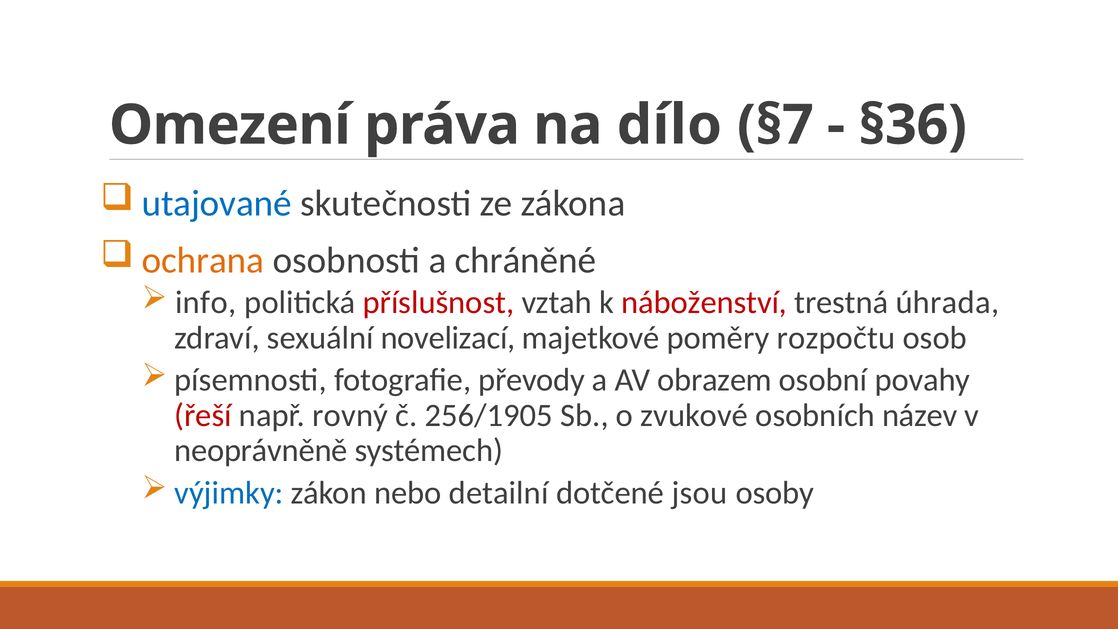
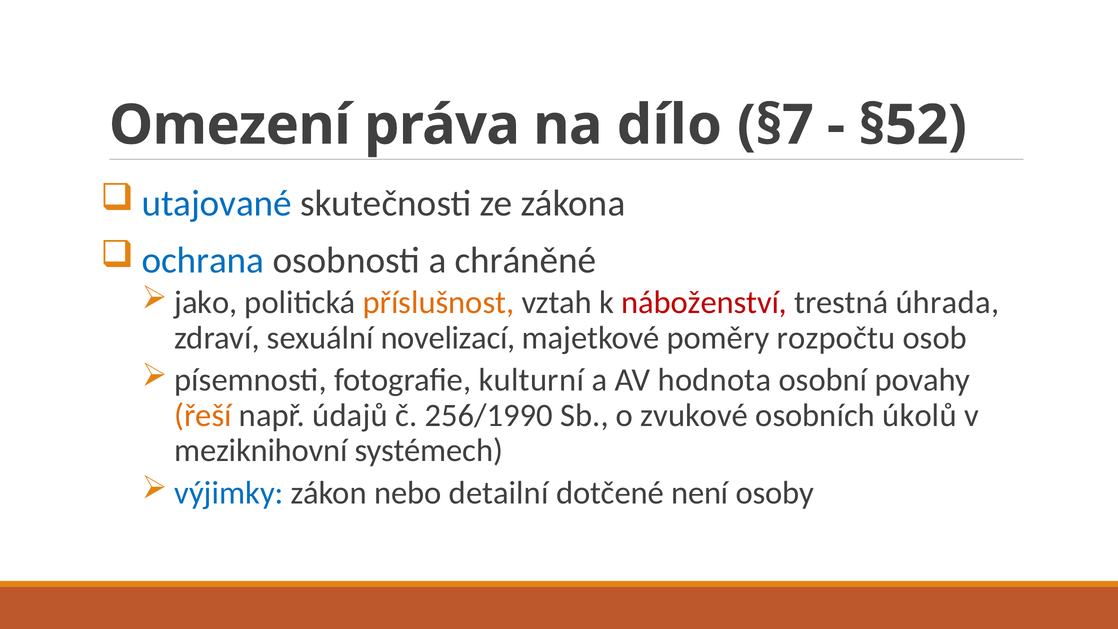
§36: §36 -> §52 (913, 125)
ochrana colour: orange -> blue (203, 260)
info: info -> jako (206, 303)
příslušnost colour: red -> orange (438, 303)
převody: převody -> kulturní (531, 380)
obrazem: obrazem -> hodnota (714, 380)
řeší colour: red -> orange (203, 415)
rovný: rovný -> údajů (350, 415)
256/1905: 256/1905 -> 256/1990 (489, 415)
název: název -> úkolů (919, 415)
neoprávněně: neoprávněně -> meziknihovní (261, 451)
jsou: jsou -> není (700, 493)
